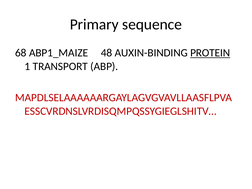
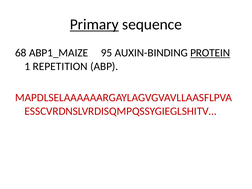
Primary underline: none -> present (94, 24)
48: 48 -> 95 (107, 53)
TRANSPORT: TRANSPORT -> REPETITION (60, 66)
